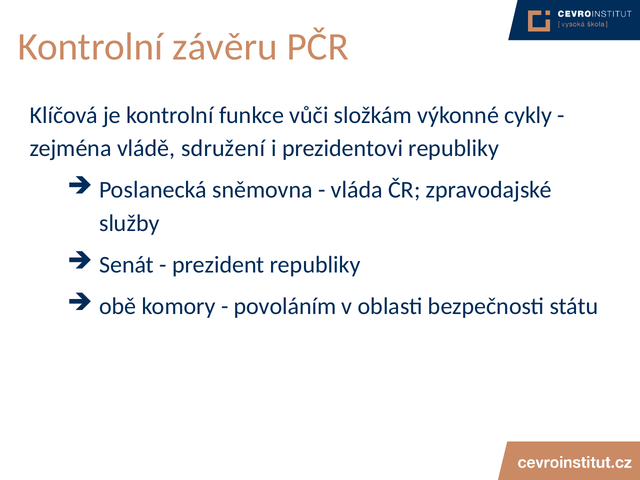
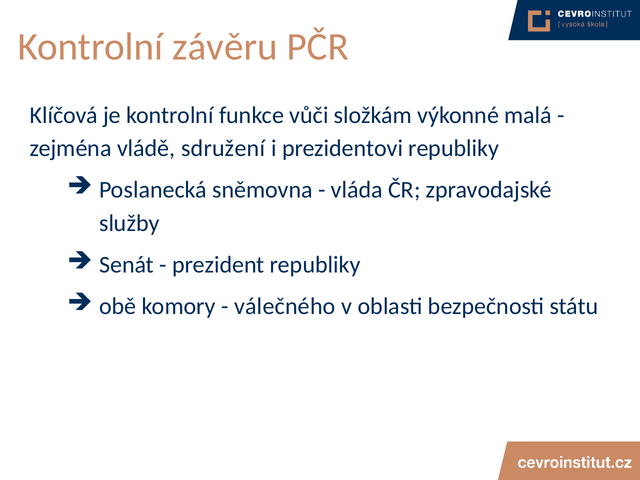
cykly: cykly -> malá (528, 115)
povoláním: povoláním -> válečného (285, 306)
